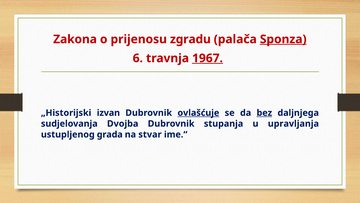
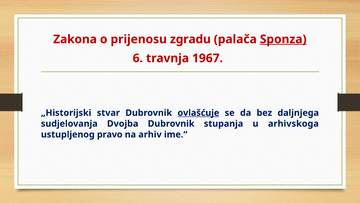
1967 underline: present -> none (207, 58)
izvan: izvan -> stvar (108, 113)
bez underline: present -> none (264, 113)
upravljanja: upravljanja -> arhivskoga (293, 123)
grada: grada -> pravo (110, 134)
stvar: stvar -> arhiv (150, 134)
